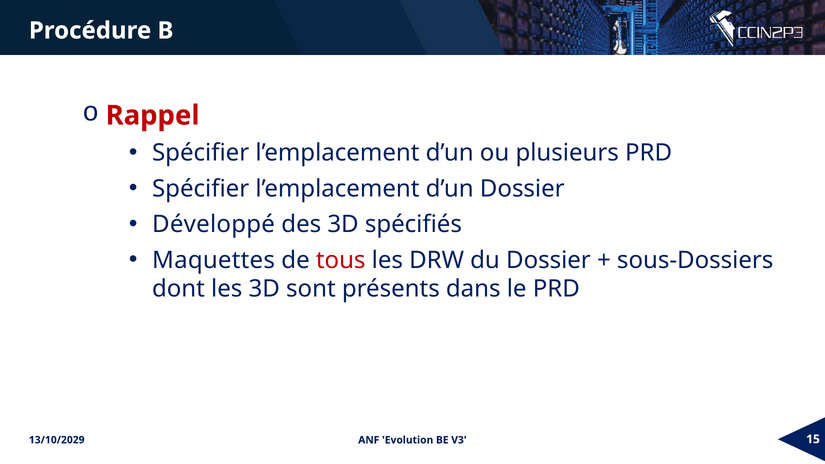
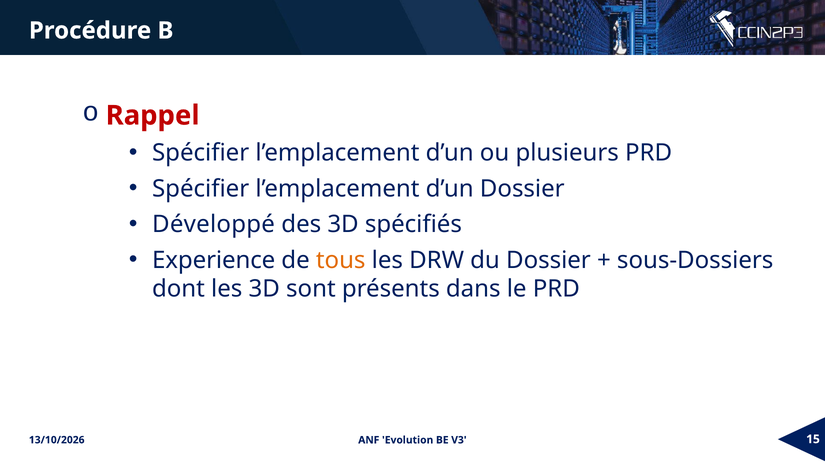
Maquettes: Maquettes -> Experience (214, 260)
tous colour: red -> orange (341, 260)
13/10/2029: 13/10/2029 -> 13/10/2026 (57, 440)
